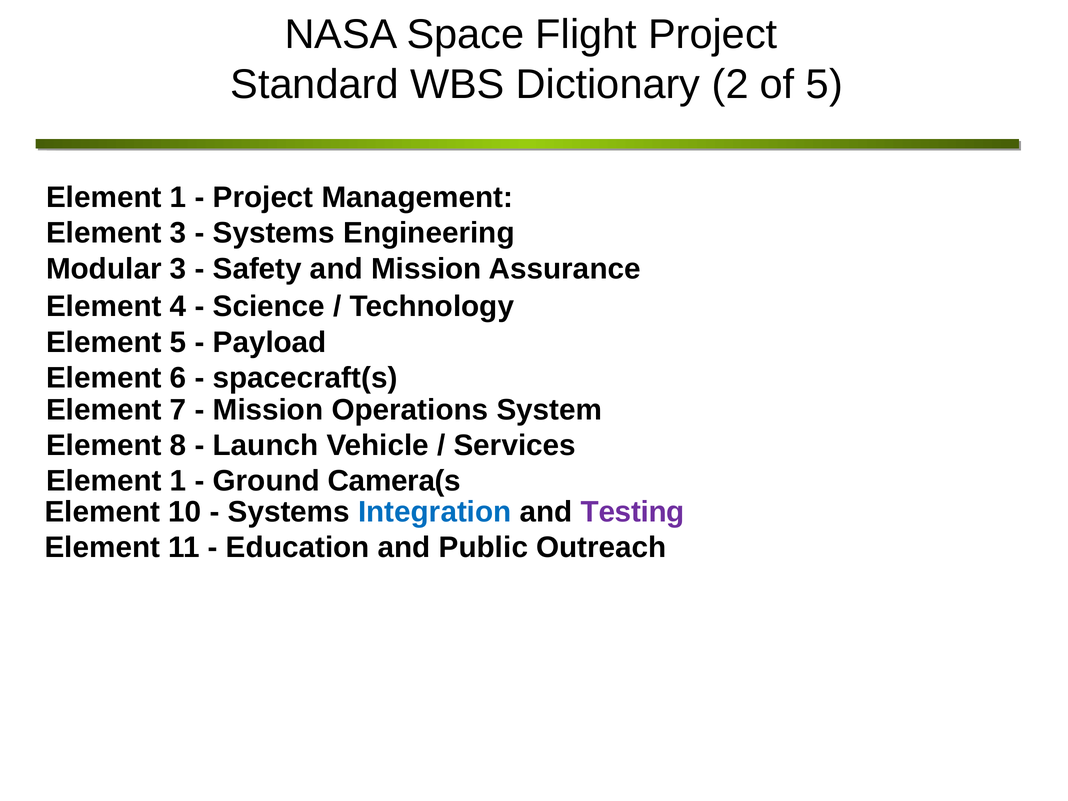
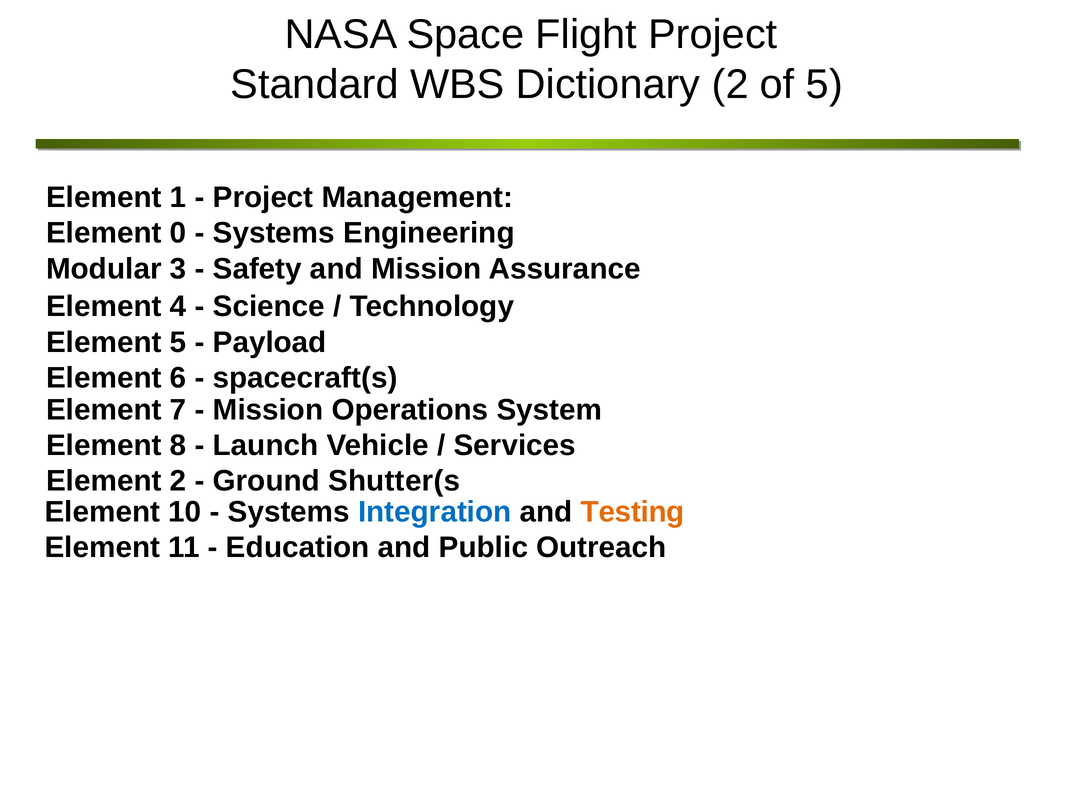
Element 3: 3 -> 0 (178, 233)
1: 1 -> 2 (178, 481)
Camera(s: Camera(s -> Shutter(s (394, 481)
Testing colour: purple -> orange (633, 512)
